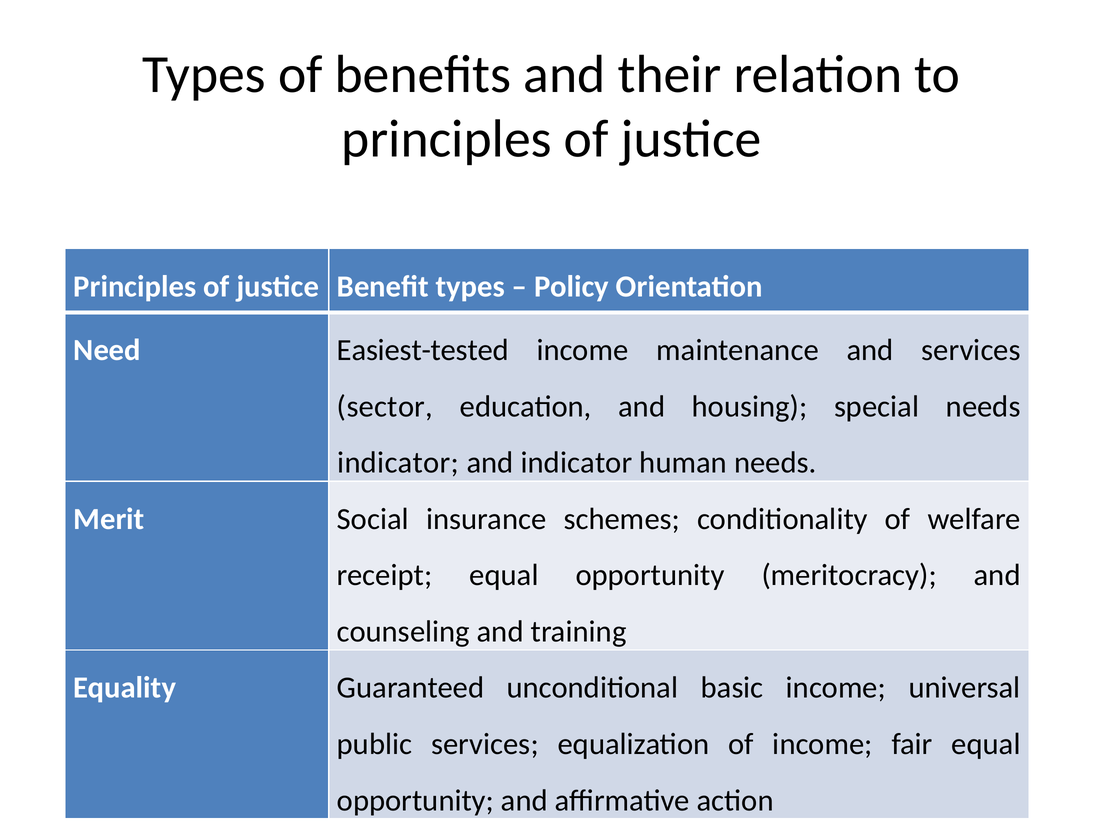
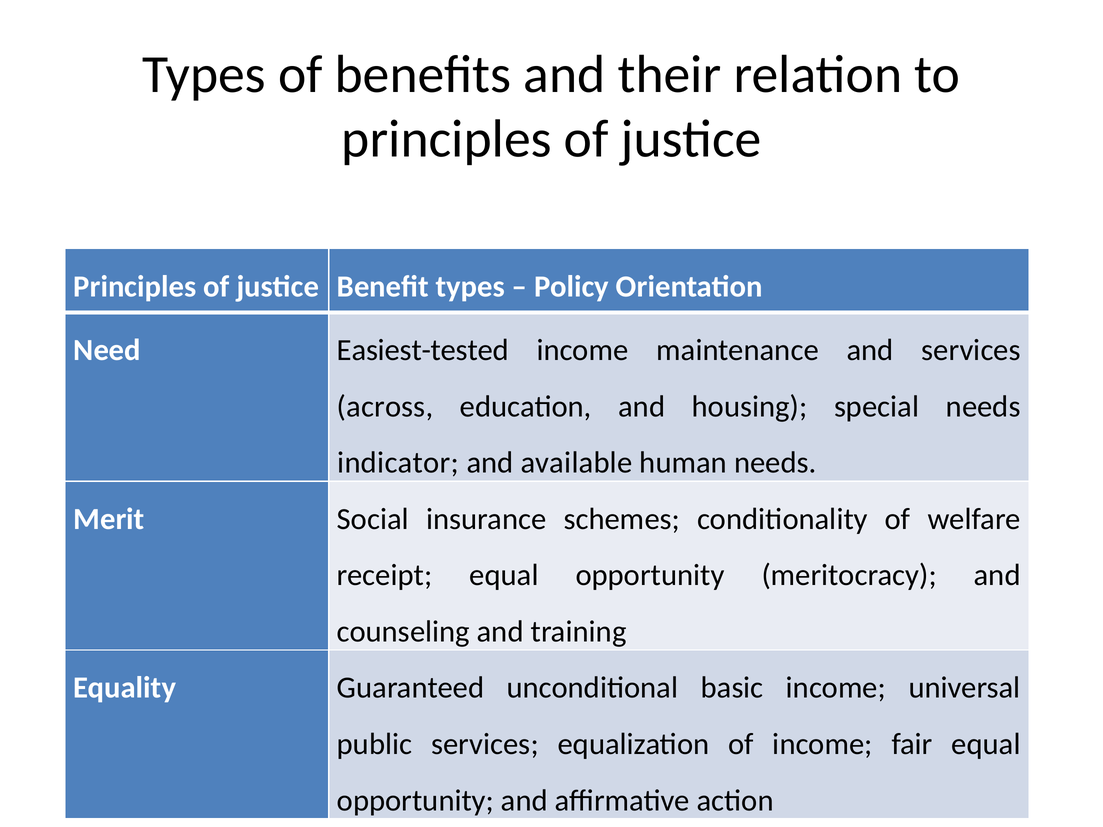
sector: sector -> across (385, 407)
and indicator: indicator -> available (576, 463)
